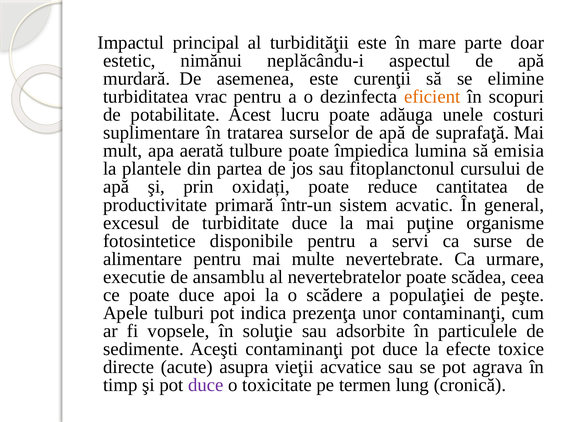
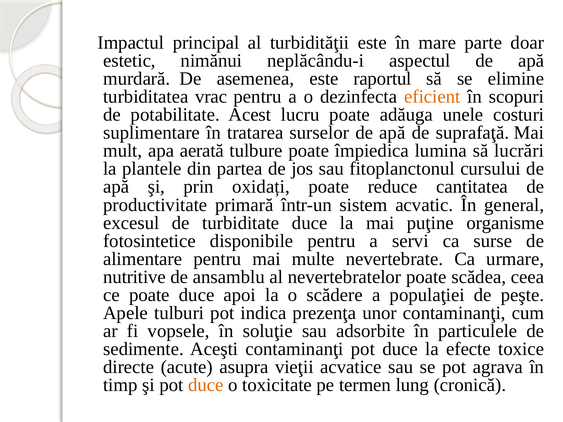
curenţii: curenţii -> raportul (382, 79)
emisia: emisia -> lucrări (519, 151)
executie: executie -> nutritive (134, 277)
duce colour: purple -> orange (206, 385)
